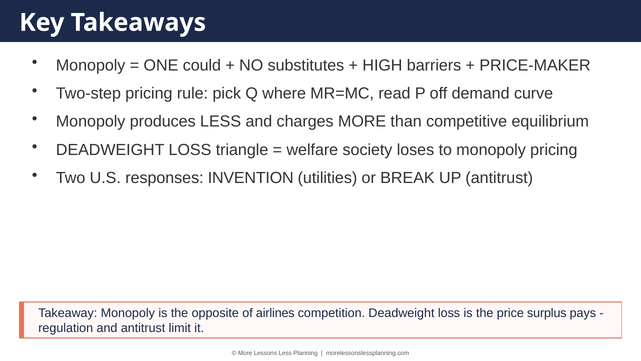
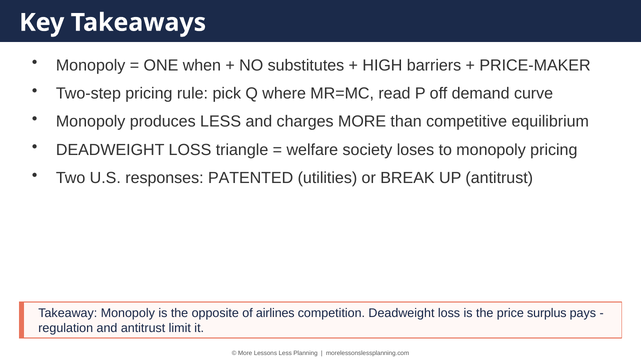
could: could -> when (202, 65)
INVENTION: INVENTION -> PATENTED (251, 178)
